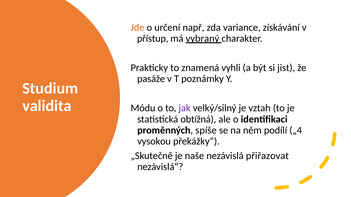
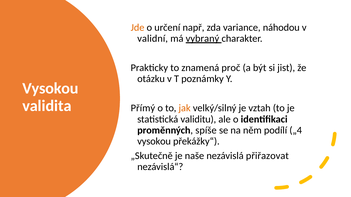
získávání: získávání -> náhodou (281, 28)
přístup: přístup -> validní (153, 39)
vyhli: vyhli -> proč (231, 68)
pasáže: pasáže -> otázku (151, 79)
Studium: Studium -> Vysokou (50, 89)
Módu: Módu -> Přímý (143, 108)
jak colour: purple -> orange (185, 108)
obtížná: obtížná -> validitu (198, 119)
